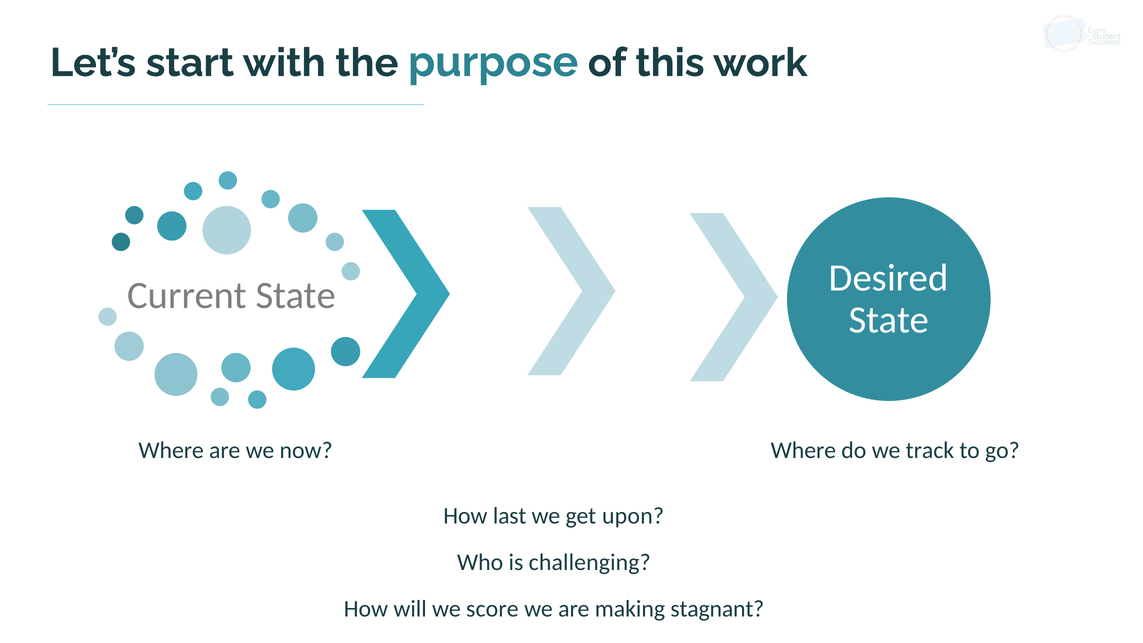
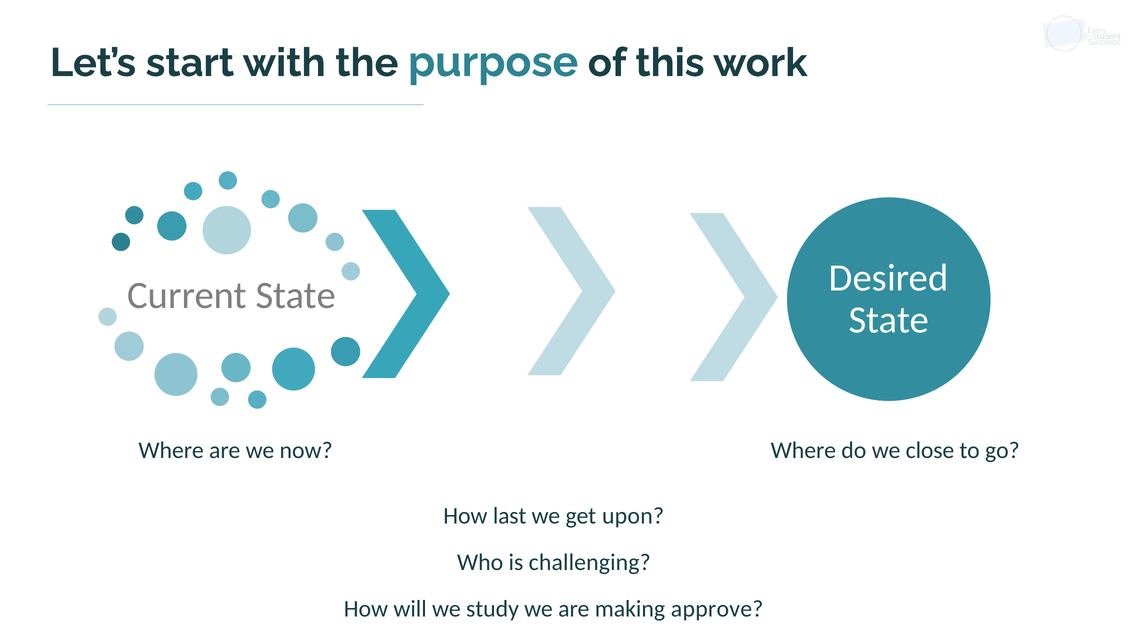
track: track -> close (930, 450)
score: score -> study (492, 609)
stagnant: stagnant -> approve (717, 609)
